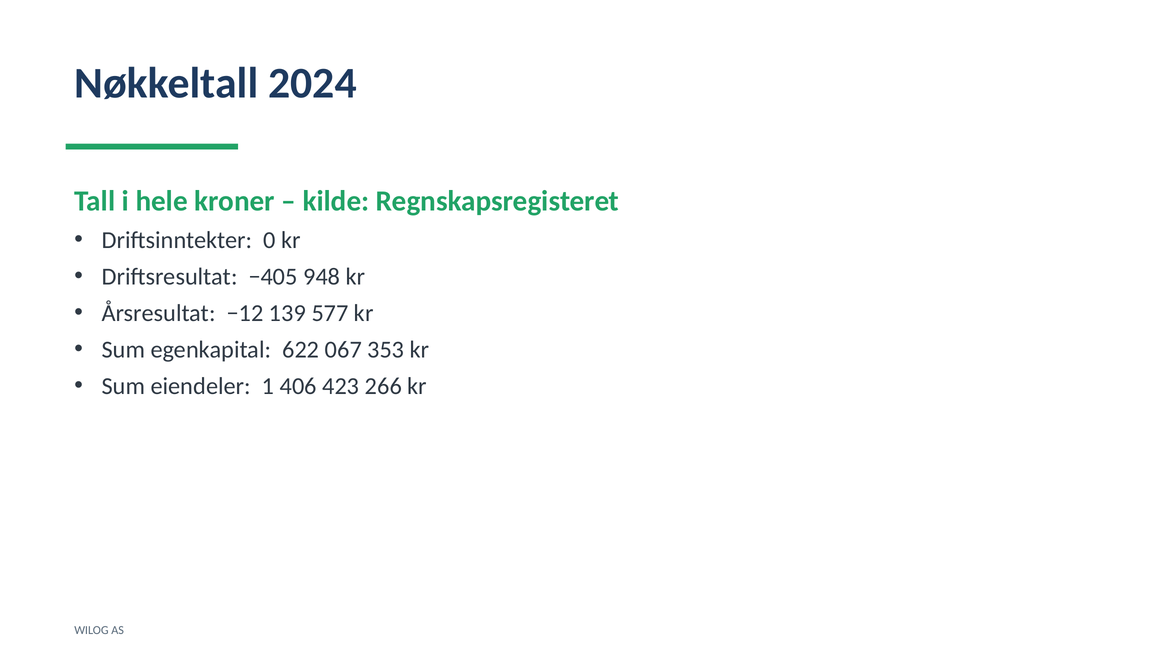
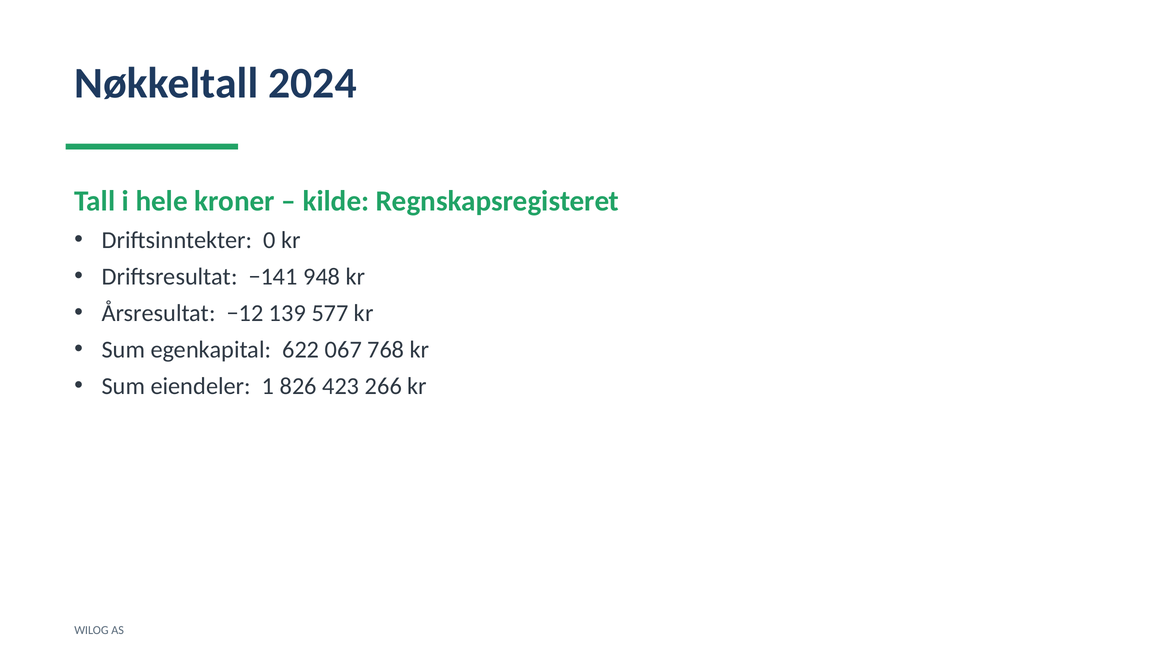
−405: −405 -> −141 (273, 277)
353: 353 -> 768 (386, 350)
406: 406 -> 826 (298, 386)
